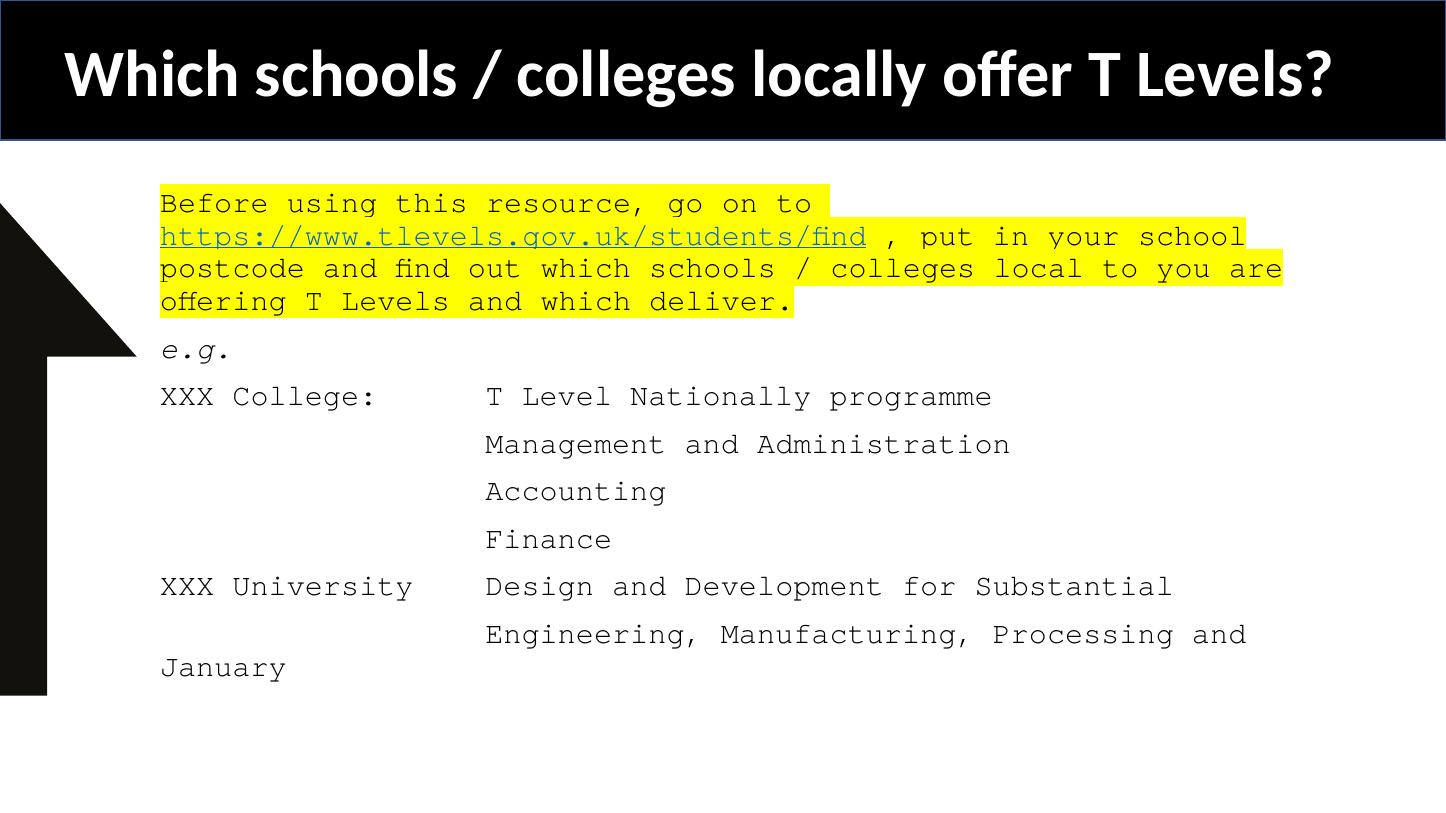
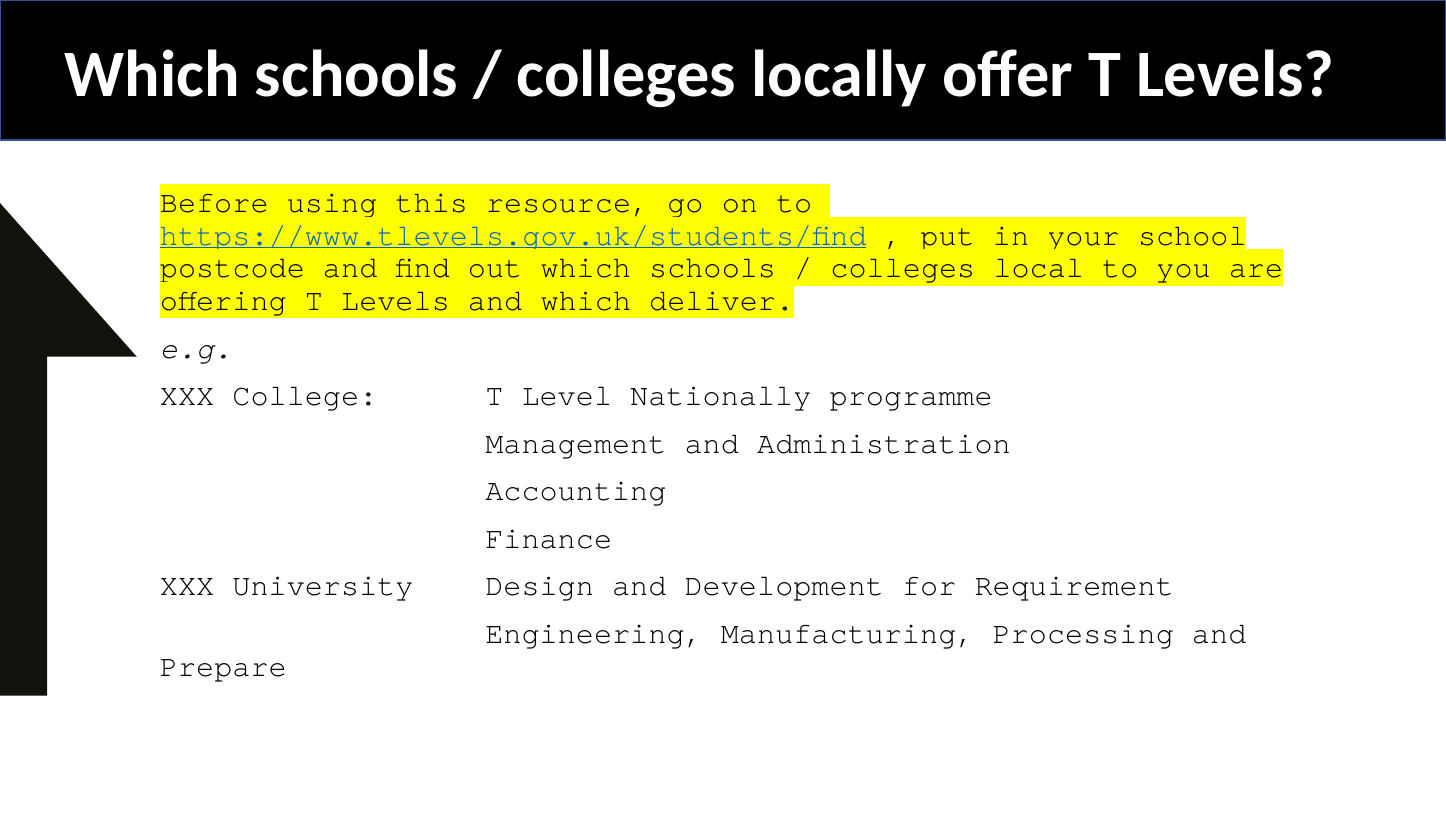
Substantial: Substantial -> Requirement (1074, 586)
January: January -> Prepare (223, 666)
